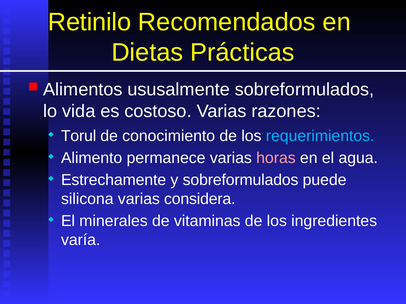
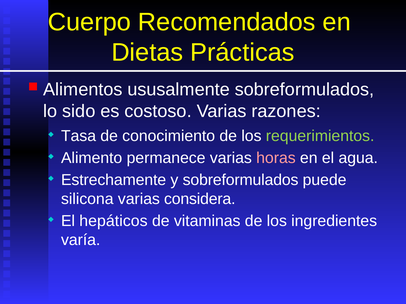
Retinilo: Retinilo -> Cuerpo (89, 22)
vida: vida -> sido (79, 111)
Torul: Torul -> Tasa (79, 136)
requerimientos colour: light blue -> light green (320, 136)
minerales: minerales -> hepáticos (113, 221)
